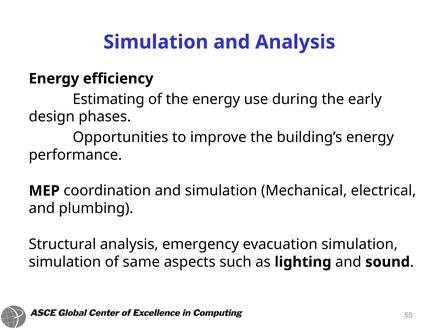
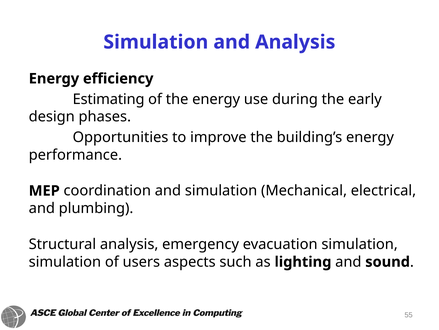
same: same -> users (141, 261)
